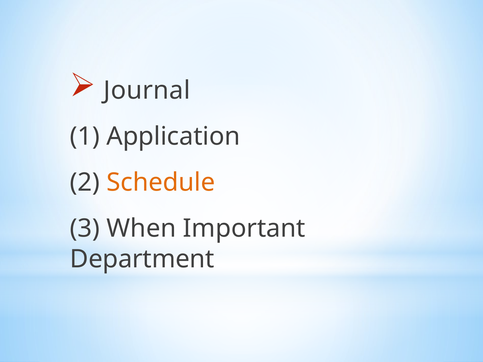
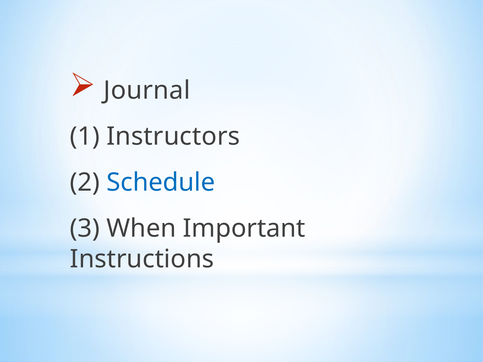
Application: Application -> Instructors (173, 136)
Schedule colour: orange -> blue (161, 182)
Department: Department -> Instructions (142, 259)
